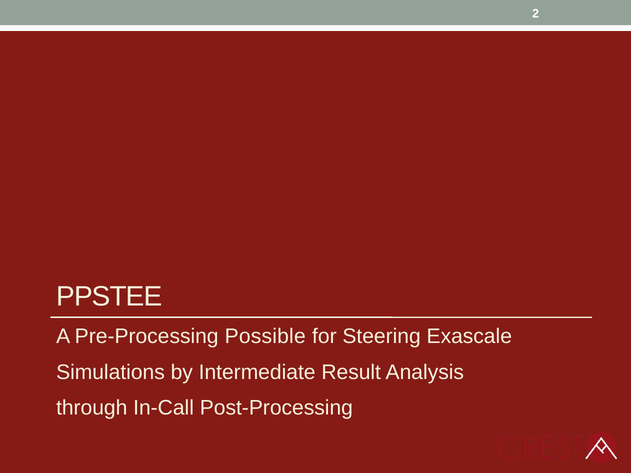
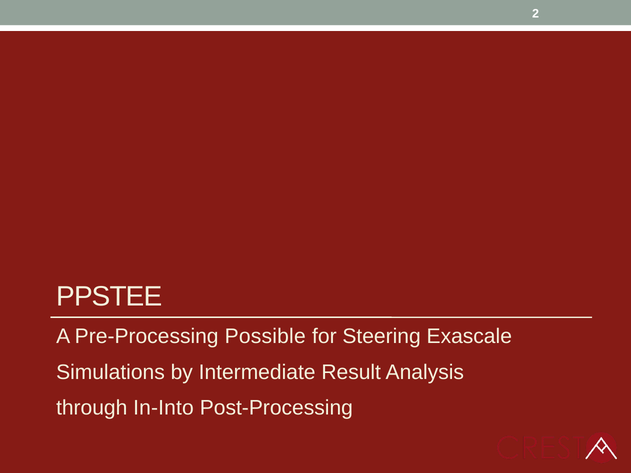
In-Call: In-Call -> In-Into (163, 408)
